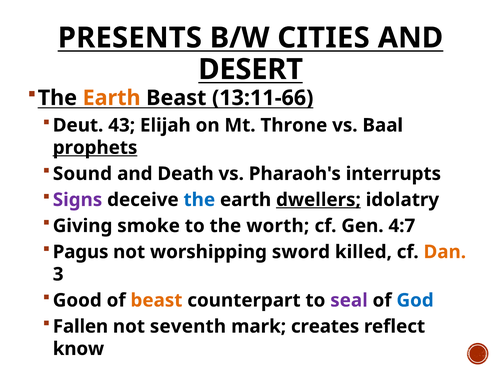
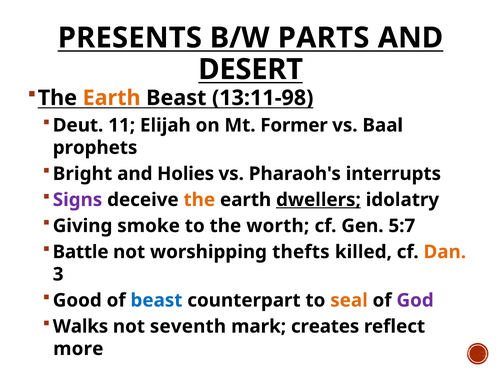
CITIES: CITIES -> PARTS (324, 38)
13:11-66: 13:11-66 -> 13:11-98 (263, 98)
43: 43 -> 11 (122, 125)
Throne: Throne -> Former (294, 125)
prophets underline: present -> none (95, 148)
Sound: Sound -> Bright (82, 174)
Death: Death -> Holies (186, 174)
the colour: blue -> orange (199, 200)
4:7: 4:7 -> 5:7 (402, 226)
Pagus: Pagus -> Battle (81, 252)
sword: sword -> thefts (301, 252)
beast colour: orange -> blue (156, 300)
seal colour: purple -> orange (349, 300)
God colour: blue -> purple (415, 300)
Fallen: Fallen -> Walks (80, 326)
know: know -> more (78, 349)
